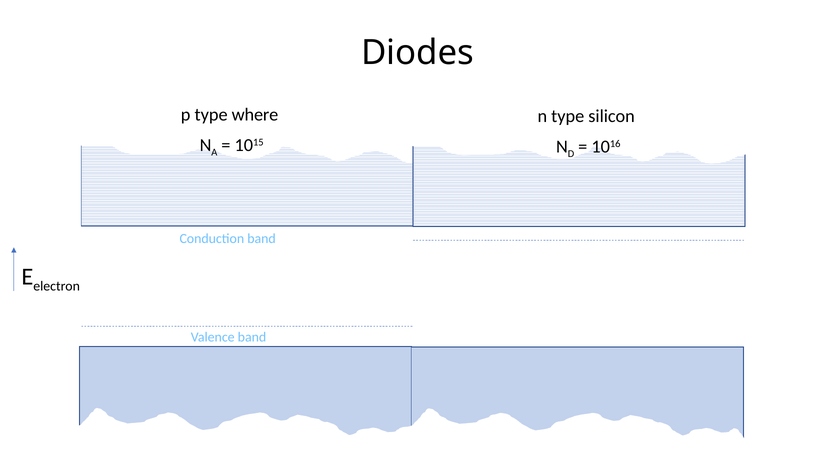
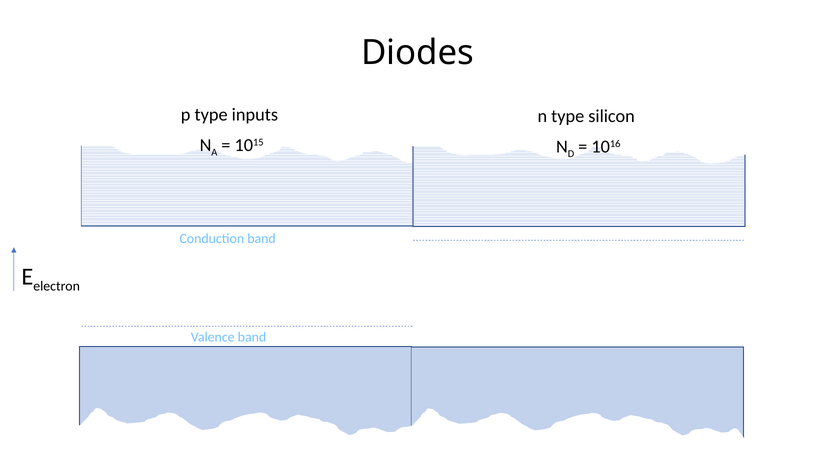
where: where -> inputs (255, 114)
